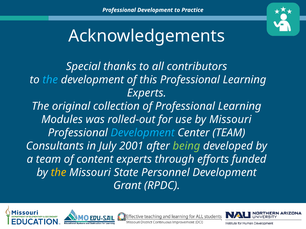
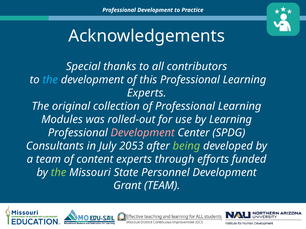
by Missouri: Missouri -> Learning (230, 120)
Development colour: light blue -> pink (143, 133)
Center TEAM: TEAM -> SPDG (229, 133)
2001: 2001 -> 2053 (131, 146)
the colour: yellow -> light green (59, 173)
Grant RPDC: RPDC -> TEAM (162, 186)
